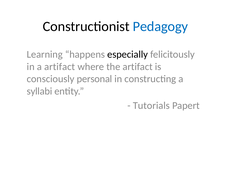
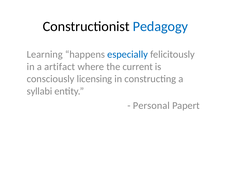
especially colour: black -> blue (128, 54)
the artifact: artifact -> current (138, 67)
personal: personal -> licensing (94, 79)
Tutorials: Tutorials -> Personal (151, 106)
